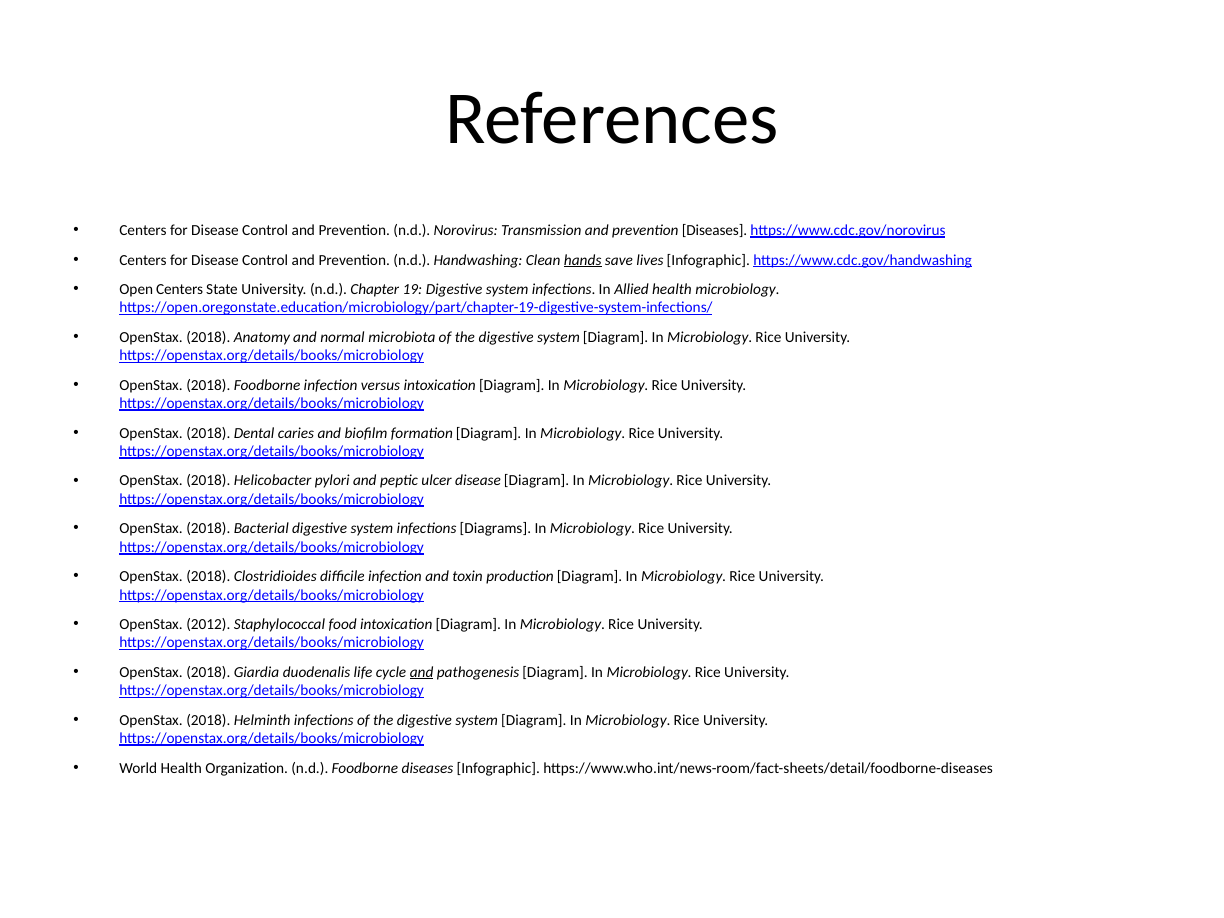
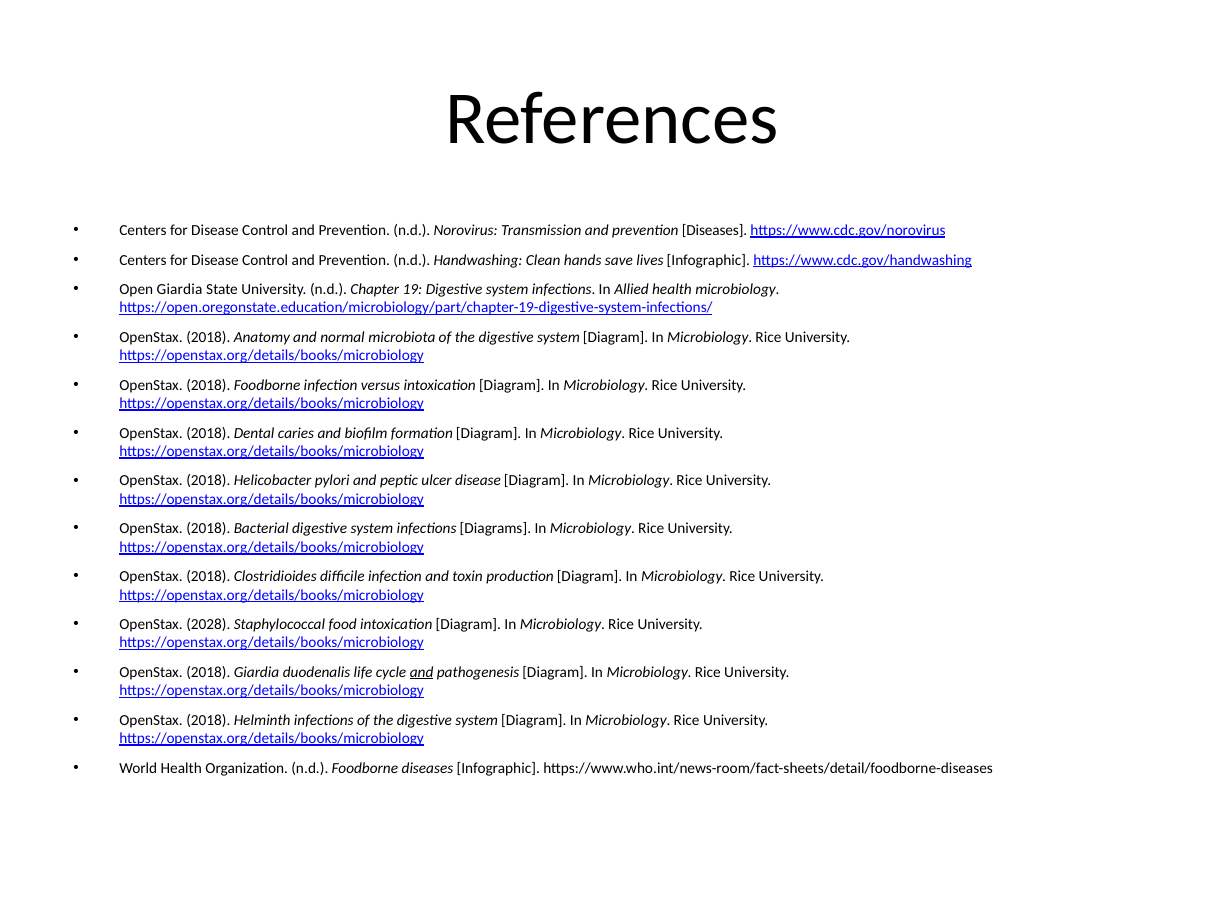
hands underline: present -> none (583, 260)
Open Centers: Centers -> Giardia (180, 289)
2012: 2012 -> 2028 (208, 624)
